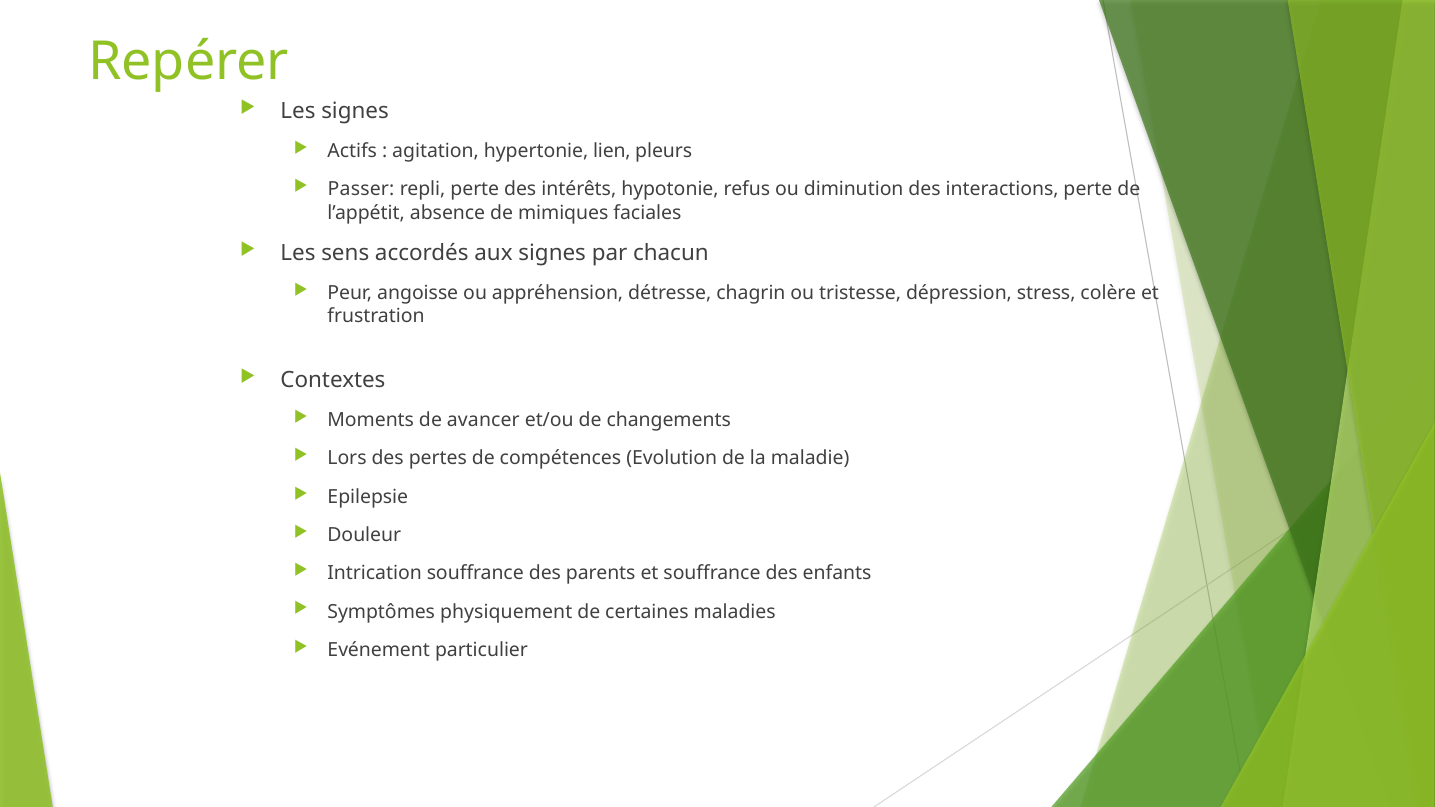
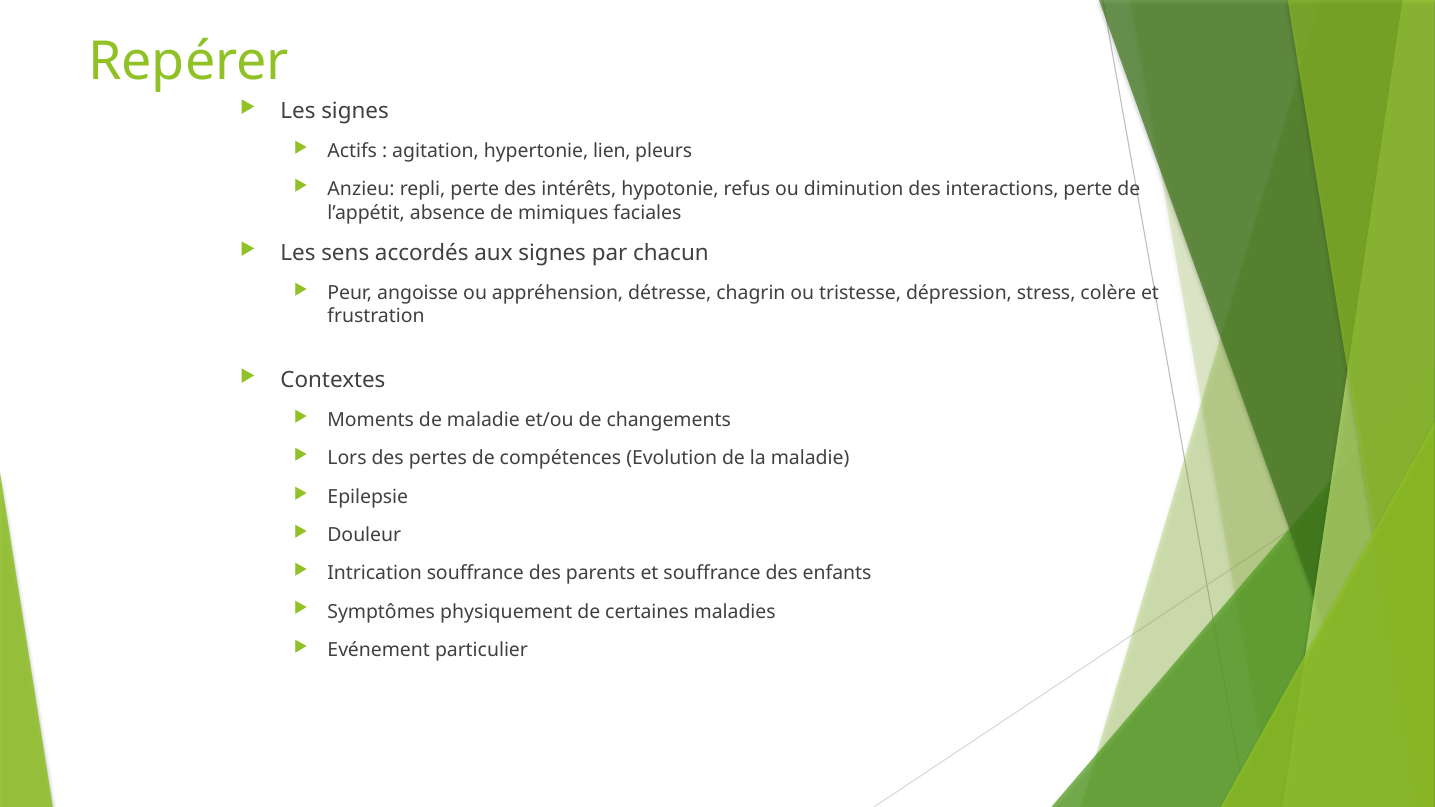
Passer: Passer -> Anzieu (361, 189)
de avancer: avancer -> maladie (483, 420)
